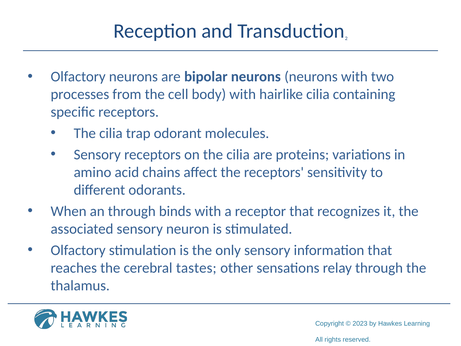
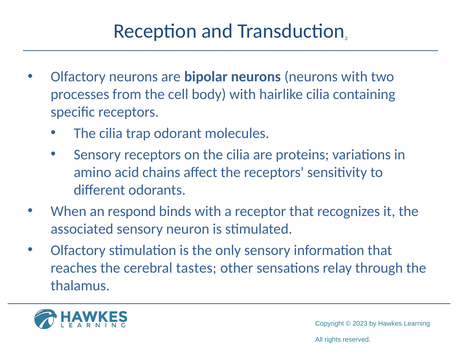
an through: through -> respond (132, 211)
